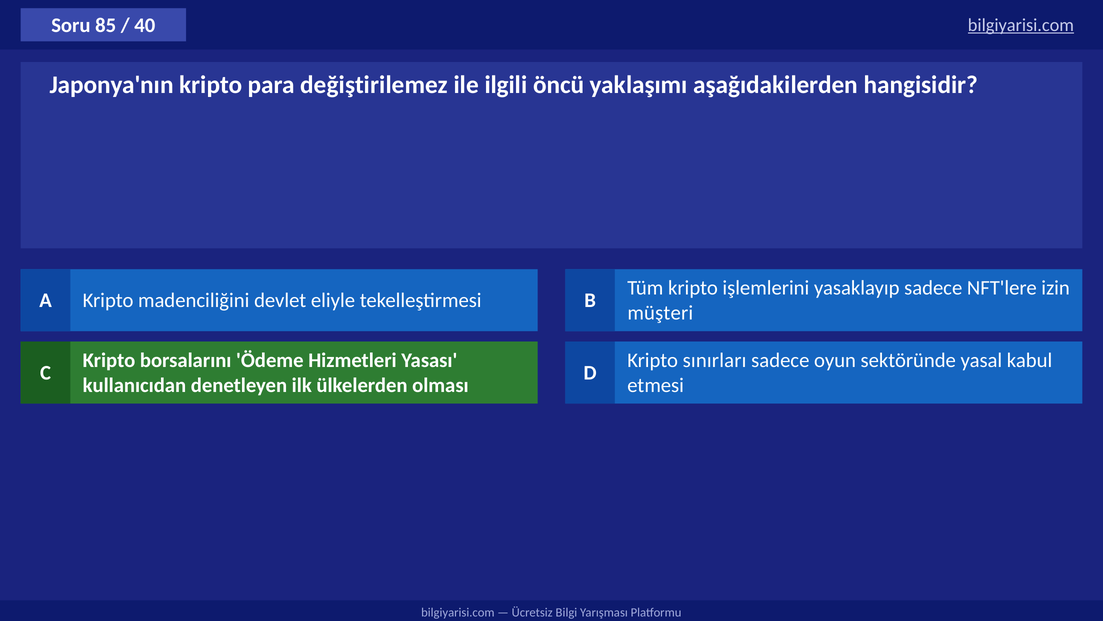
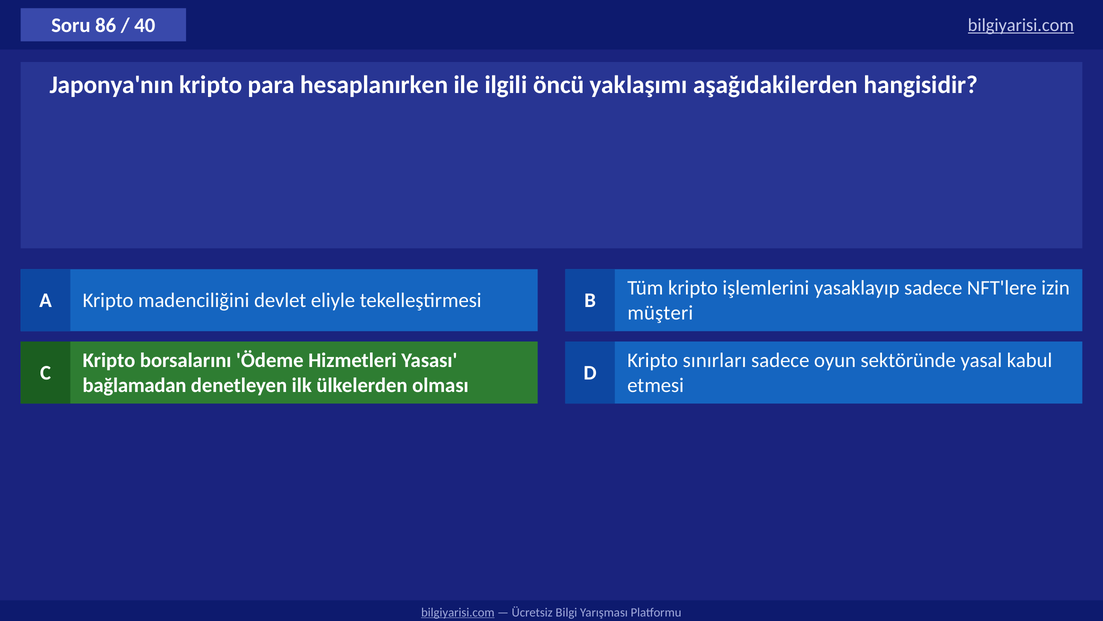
85: 85 -> 86 (106, 25)
değiştirilemez: değiştirilemez -> hesaplanırken (374, 85)
kullanıcıdan: kullanıcıdan -> bağlamadan (135, 385)
bilgiyarisi.com underline: none -> present (458, 612)
